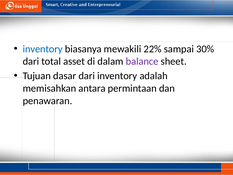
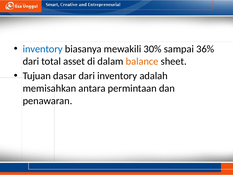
22%: 22% -> 30% (153, 49)
30%: 30% -> 36% (205, 49)
balance colour: purple -> orange (142, 61)
